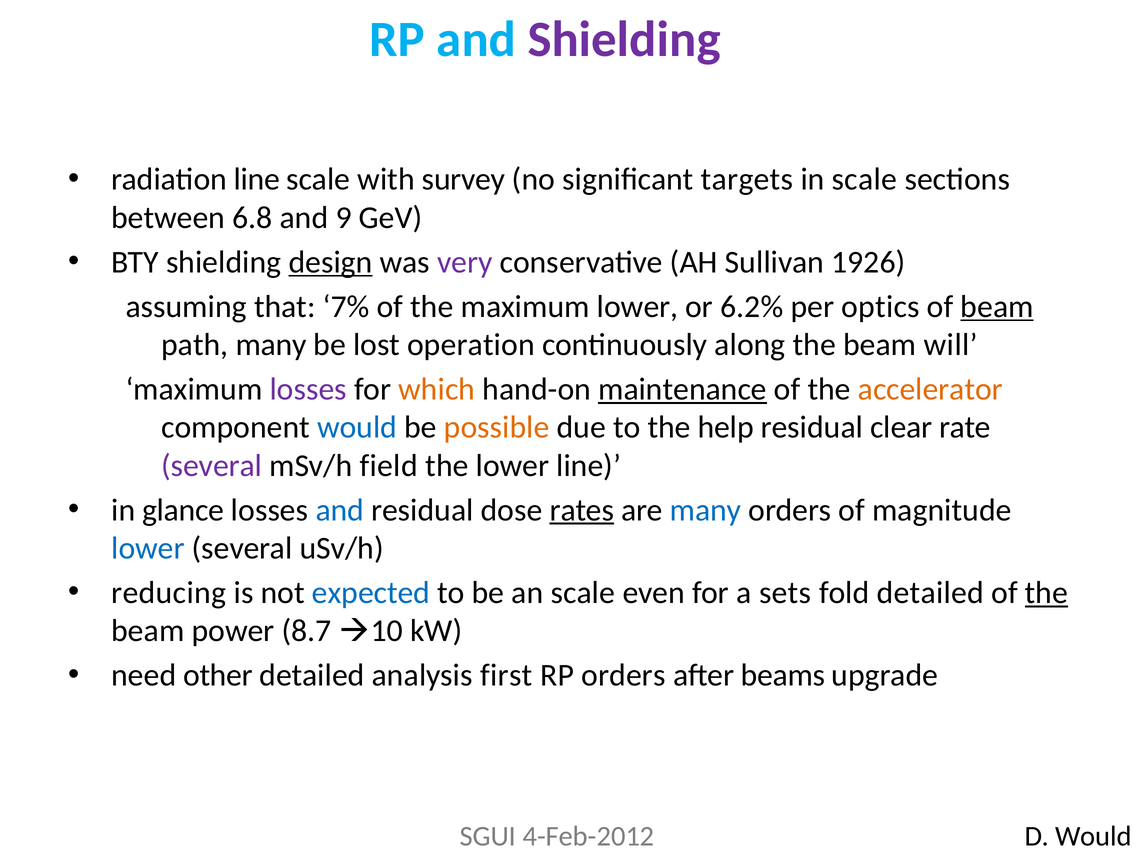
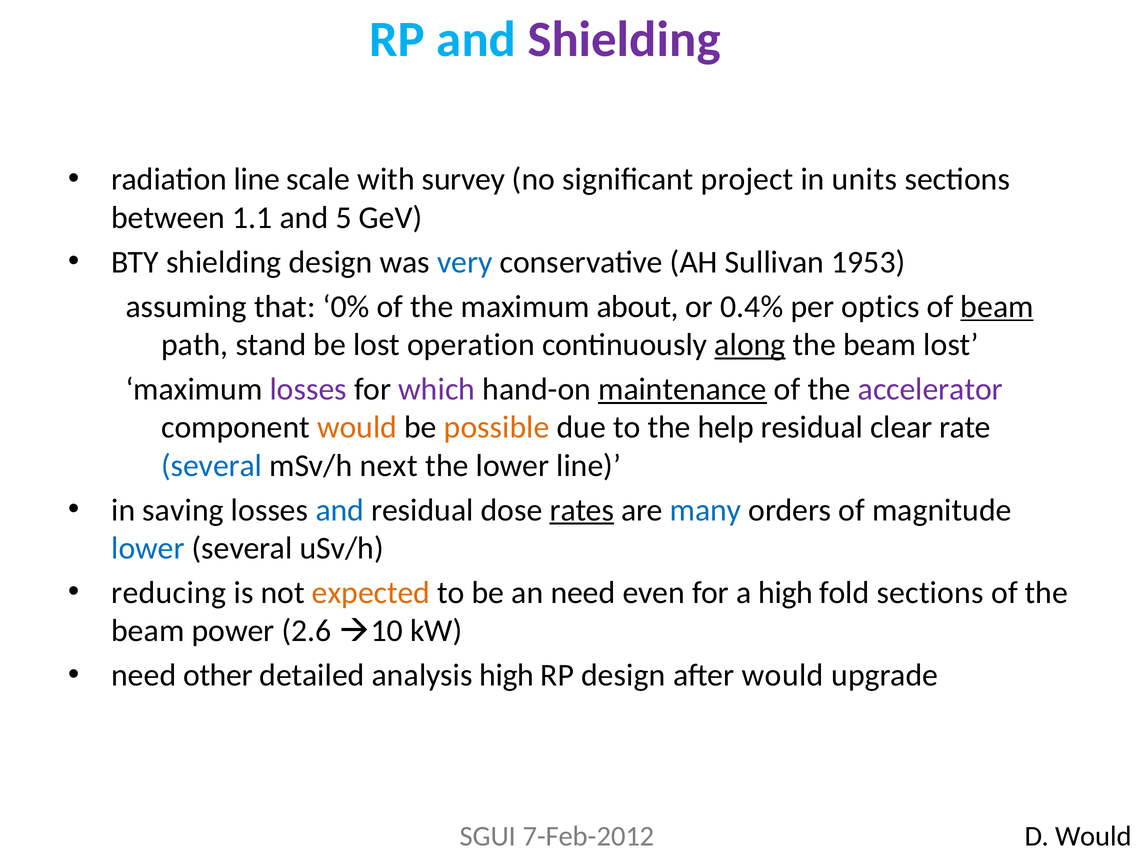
targets: targets -> project (747, 179)
in scale: scale -> units (864, 179)
6.8: 6.8 -> 1.1 (252, 218)
9: 9 -> 5 (344, 218)
design underline: present -> none (331, 262)
very colour: purple -> blue (465, 262)
1926: 1926 -> 1953 (868, 262)
7%: 7% -> 0% (346, 307)
maximum lower: lower -> about (638, 307)
6.2%: 6.2% -> 0.4% (752, 307)
path many: many -> stand (271, 345)
along underline: none -> present (750, 345)
beam will: will -> lost (951, 345)
which colour: orange -> purple (437, 389)
accelerator colour: orange -> purple (930, 389)
would colour: blue -> orange (357, 427)
several colour: purple -> blue (212, 466)
field: field -> next (389, 466)
glance: glance -> saving (183, 510)
expected colour: blue -> orange (371, 593)
an scale: scale -> need (583, 593)
a sets: sets -> high (786, 593)
fold detailed: detailed -> sections (930, 593)
the underline: present -> none (1046, 593)
8.7: 8.7 -> 2.6 (307, 631)
analysis first: first -> high (507, 675)
RP orders: orders -> design (623, 675)
after beams: beams -> would (783, 675)
4-Feb-2012: 4-Feb-2012 -> 7-Feb-2012 (589, 837)
